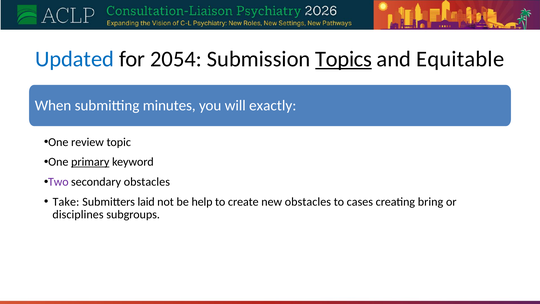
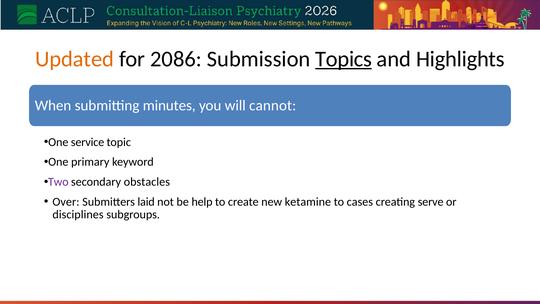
Updated colour: blue -> orange (75, 59)
2054: 2054 -> 2086 (176, 59)
Equitable: Equitable -> Highlights (460, 59)
exactly: exactly -> cannot (273, 105)
review: review -> service (88, 142)
primary underline: present -> none (90, 162)
Take: Take -> Over (66, 202)
new obstacles: obstacles -> ketamine (308, 202)
bring: bring -> serve (431, 202)
